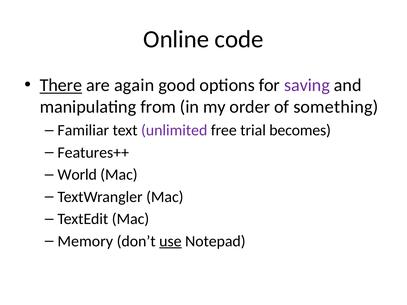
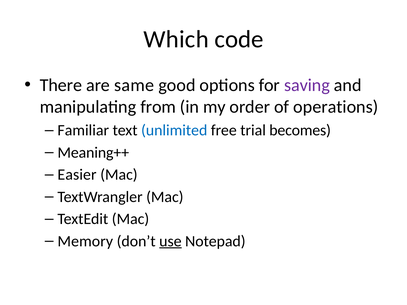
Online: Online -> Which (176, 39)
There underline: present -> none (61, 85)
again: again -> same (134, 85)
something: something -> operations (336, 107)
unlimited colour: purple -> blue (174, 130)
Features++: Features++ -> Meaning++ (93, 153)
World: World -> Easier (77, 175)
